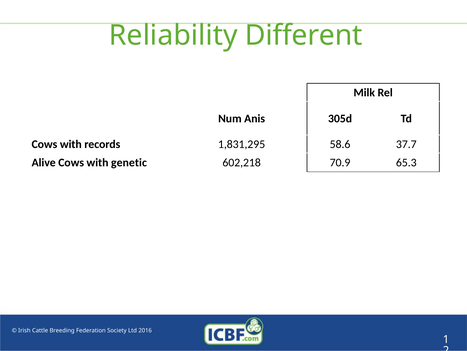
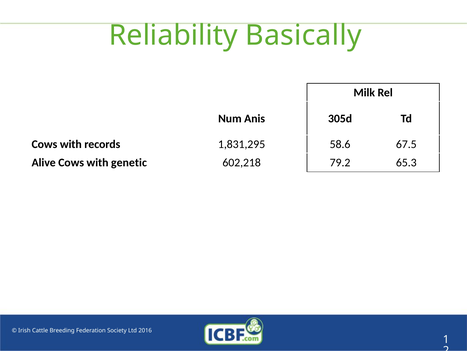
Different: Different -> Basically (303, 35)
37.7: 37.7 -> 67.5 (406, 144)
70.9: 70.9 -> 79.2 (340, 162)
